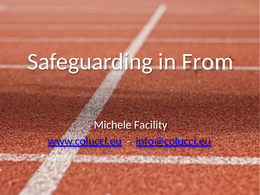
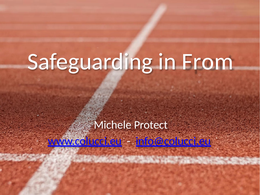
Facility: Facility -> Protect (151, 125)
